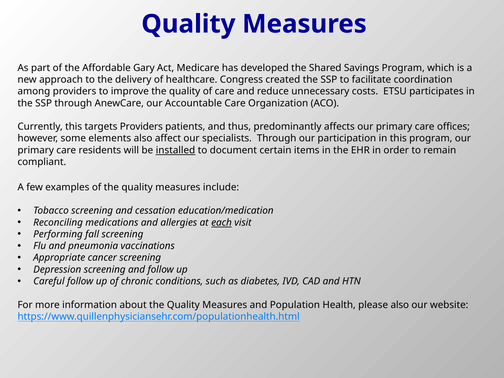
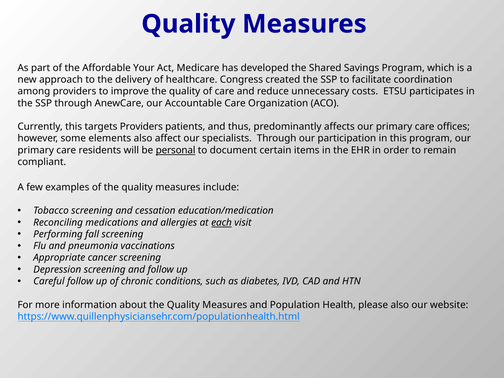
Gary: Gary -> Your (144, 68)
installed: installed -> personal (176, 150)
